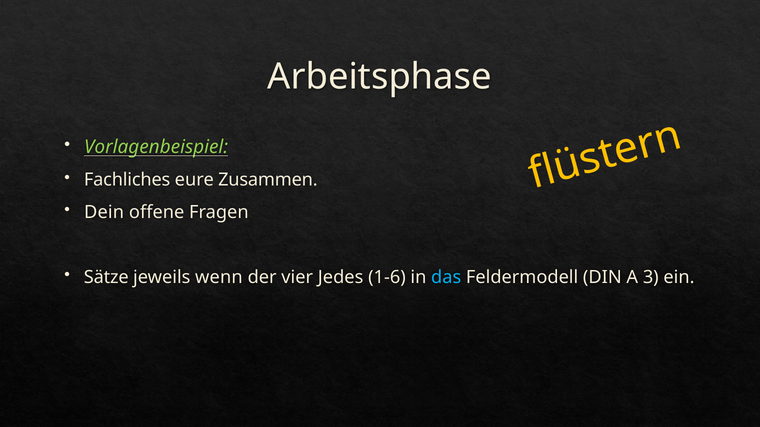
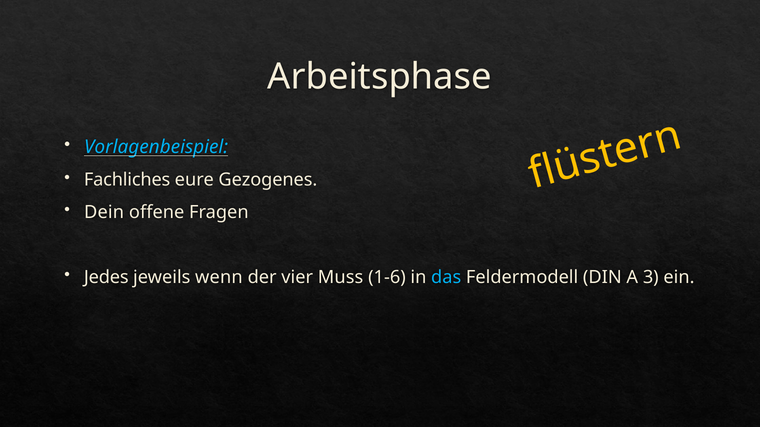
Vorlagenbeispiel colour: light green -> light blue (156, 147)
Zusammen: Zusammen -> Gezogenes (268, 180)
Sätze: Sätze -> Jedes (106, 277)
Jedes: Jedes -> Muss (341, 277)
